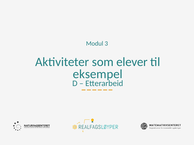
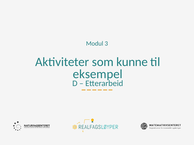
elever: elever -> kunne (132, 62)
